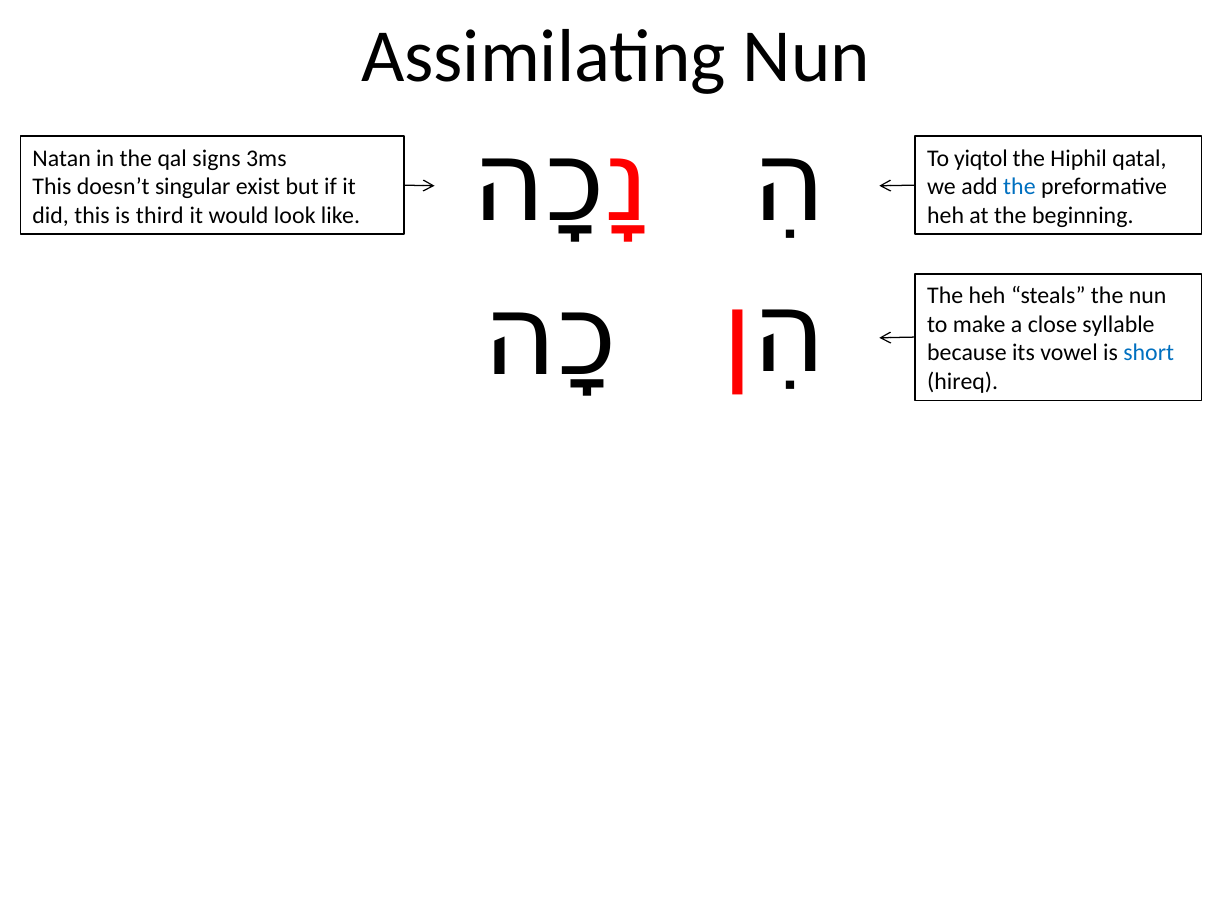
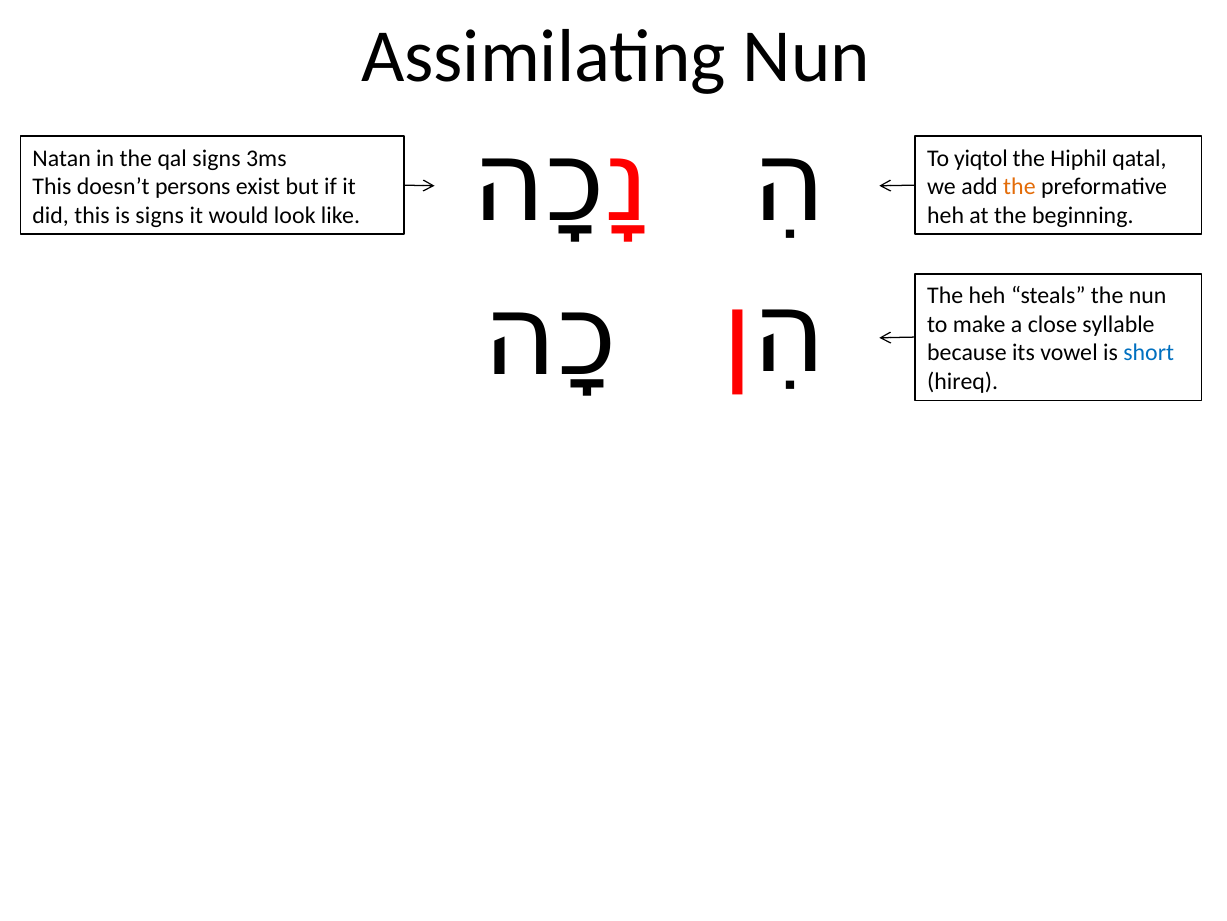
singular: singular -> persons (193, 187)
the colour: blue -> orange (1019, 187)
is third: third -> signs (160, 215)
